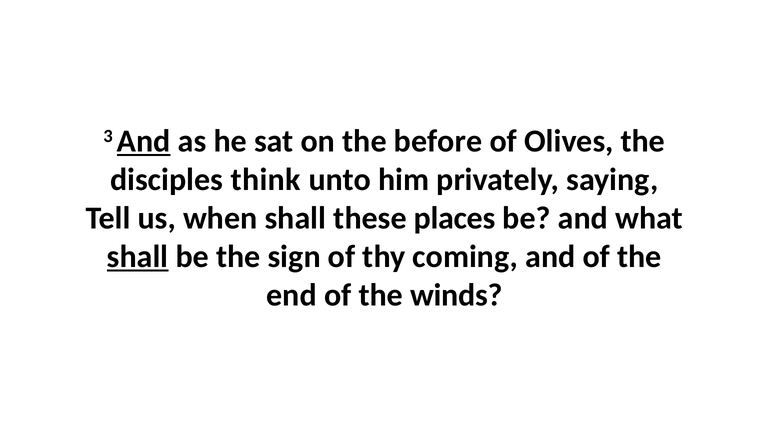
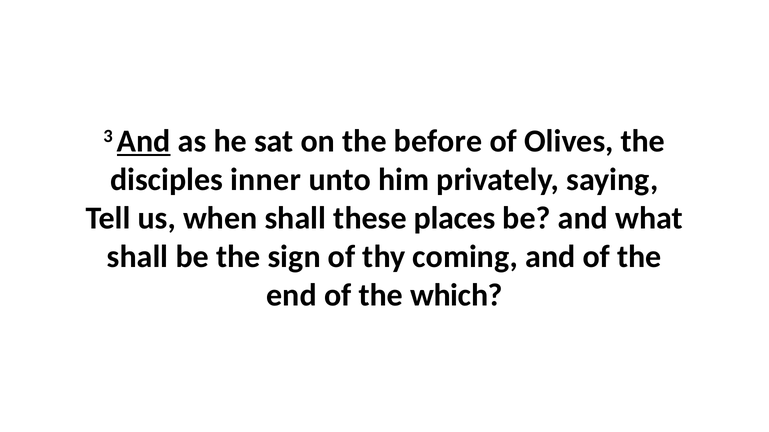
think: think -> inner (266, 180)
shall underline: present -> none (138, 257)
winds: winds -> which (456, 295)
